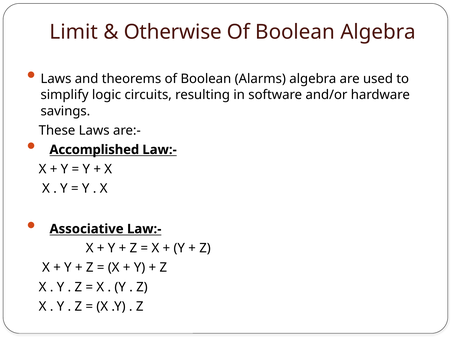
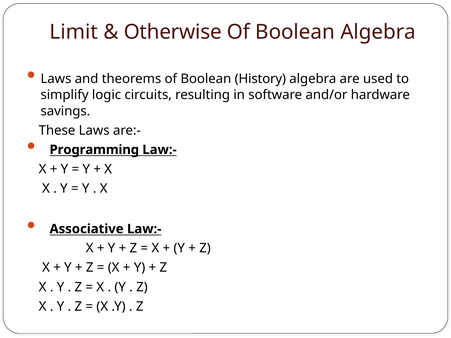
Alarms: Alarms -> History (260, 79)
Accomplished: Accomplished -> Programming (94, 150)
